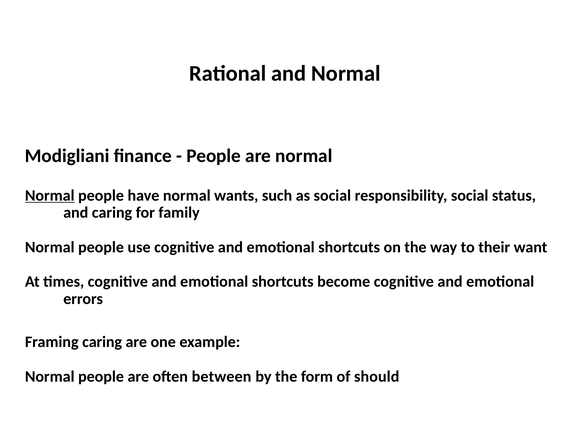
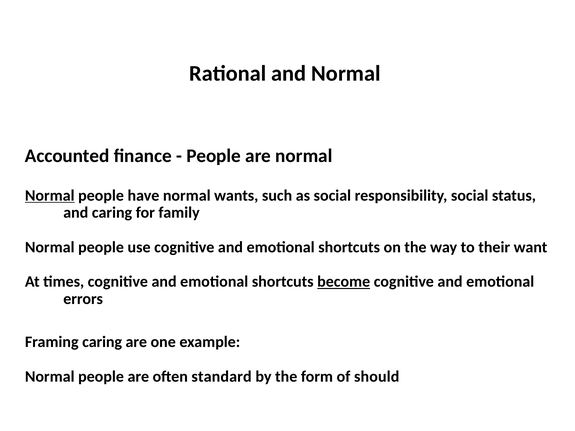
Modigliani: Modigliani -> Accounted (67, 156)
become underline: none -> present (344, 282)
between: between -> standard (222, 377)
